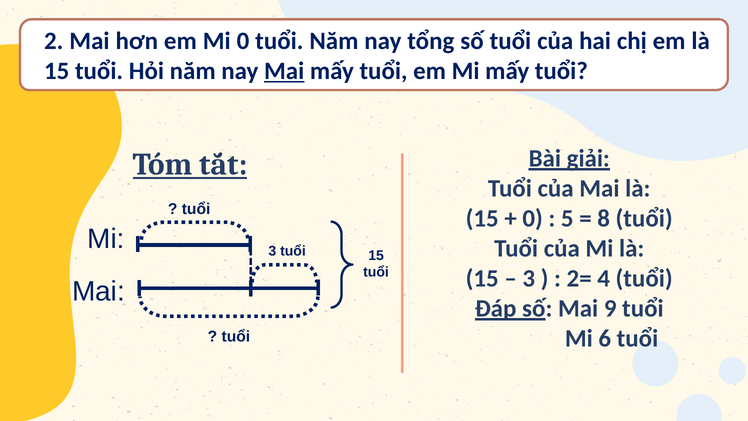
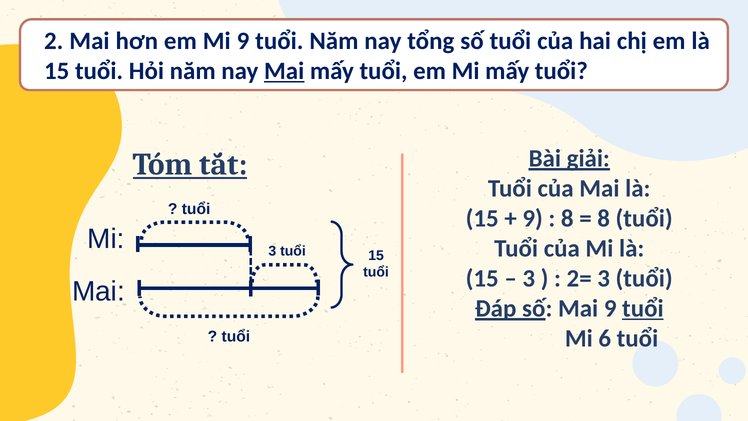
Mi 0: 0 -> 9 (243, 41)
0: 0 -> 9 (533, 218)
5: 5 -> 8 (567, 218)
2= 4: 4 -> 3 (604, 278)
tuổi underline: none -> present (643, 308)
